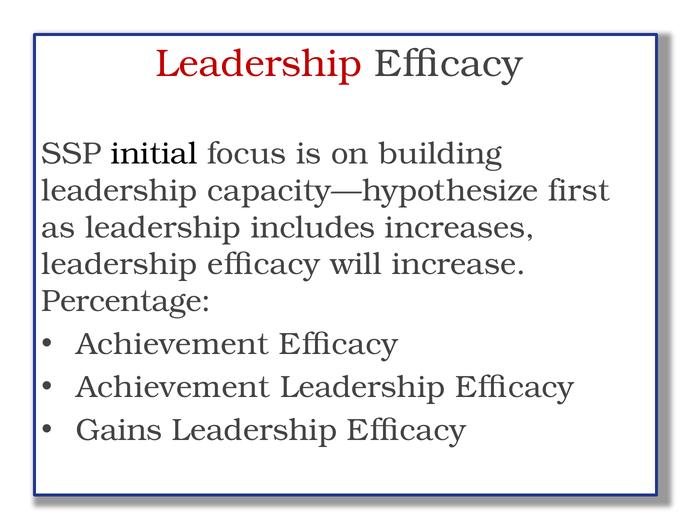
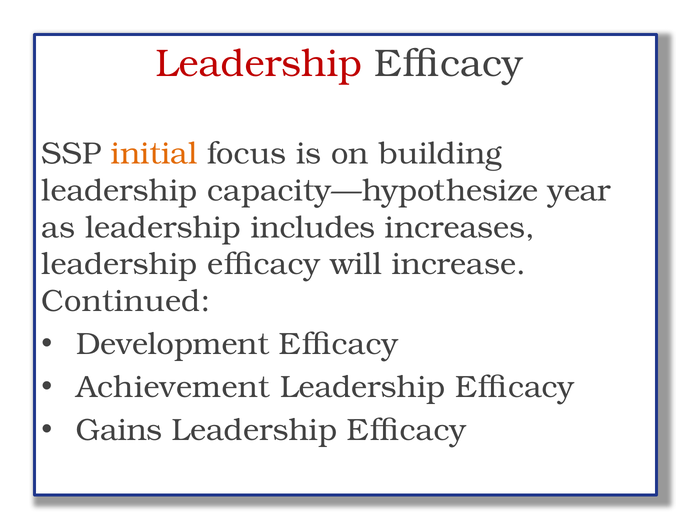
initial colour: black -> orange (154, 154)
first: first -> year (579, 191)
Percentage: Percentage -> Continued (126, 301)
Achievement: Achievement -> Development (173, 344)
